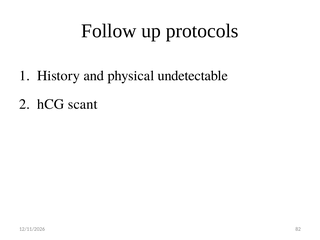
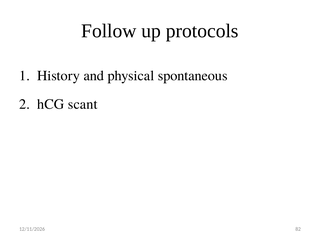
undetectable: undetectable -> spontaneous (193, 76)
